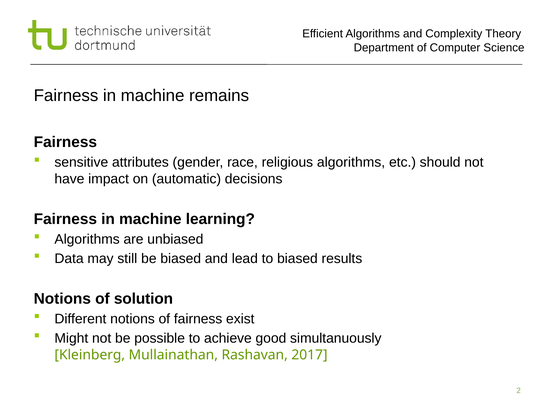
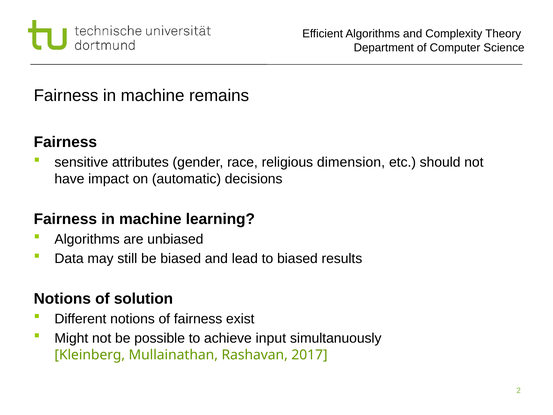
religious algorithms: algorithms -> dimension (351, 162)
good: good -> input (271, 338)
